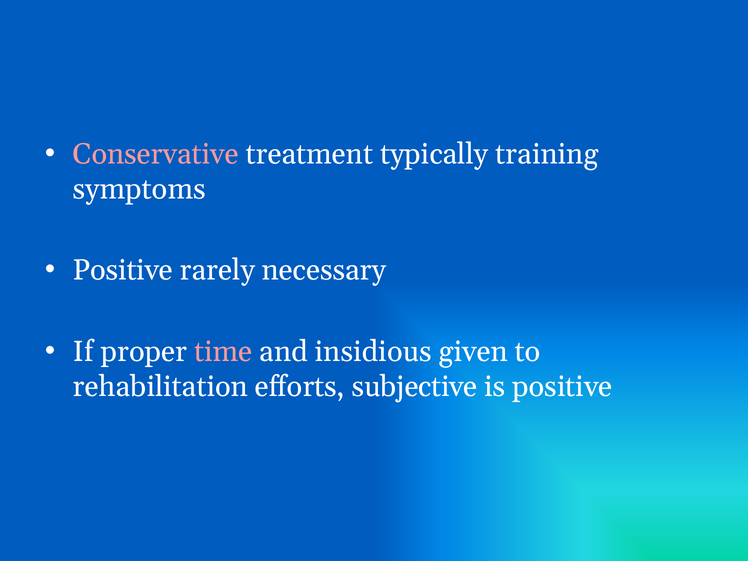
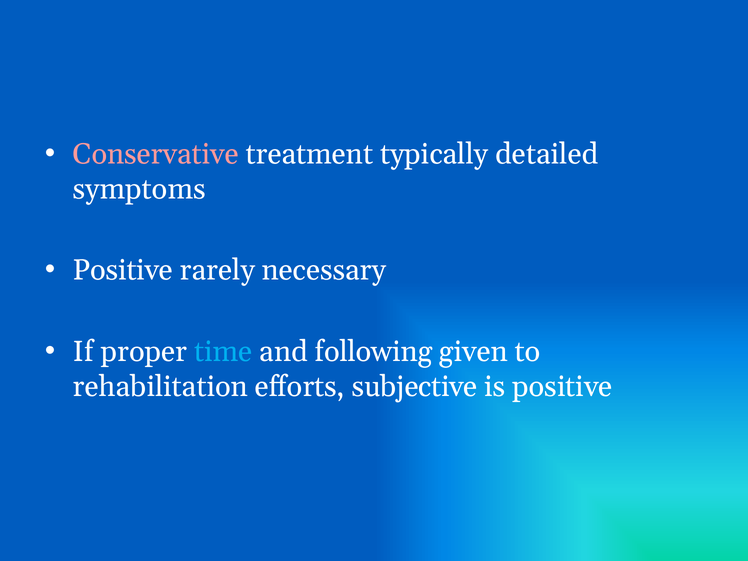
training: training -> detailed (547, 154)
time colour: pink -> light blue (223, 352)
insidious: insidious -> following (374, 352)
